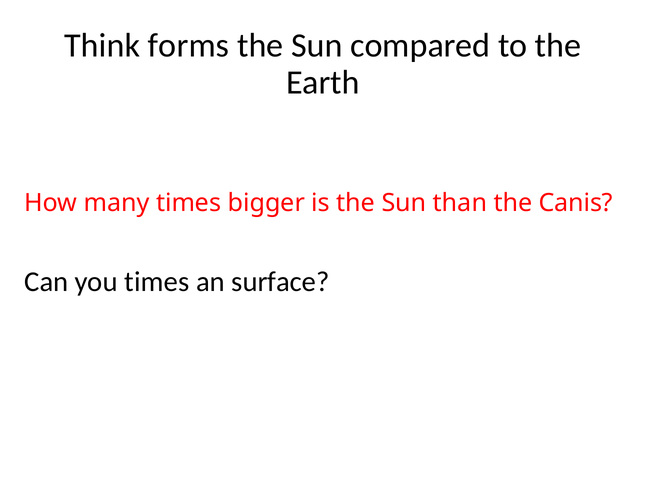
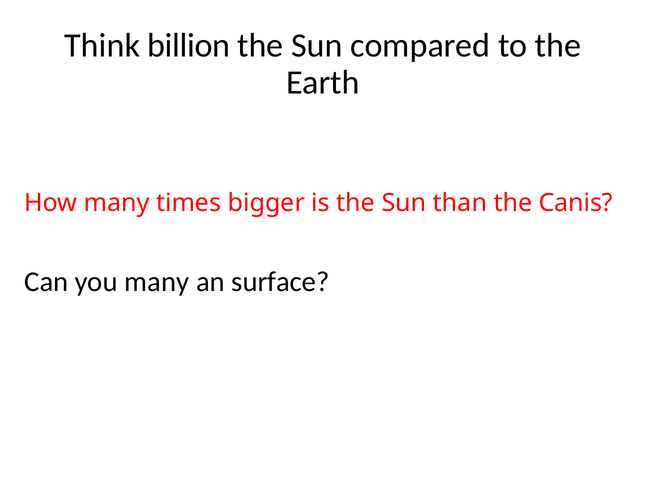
forms: forms -> billion (189, 46)
you times: times -> many (157, 282)
